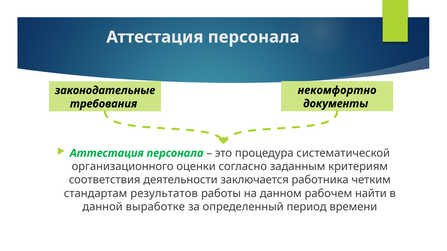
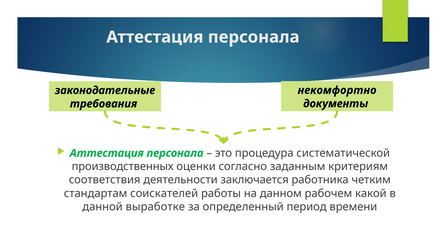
организационного: организационного -> производственных (123, 167)
результатов: результатов -> соискателей (164, 194)
найти: найти -> какой (371, 194)
